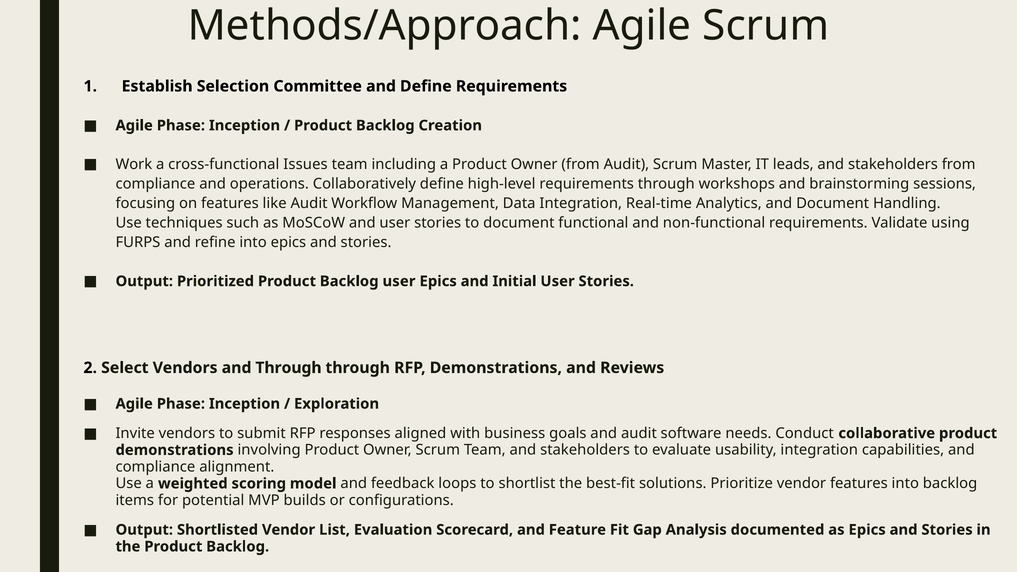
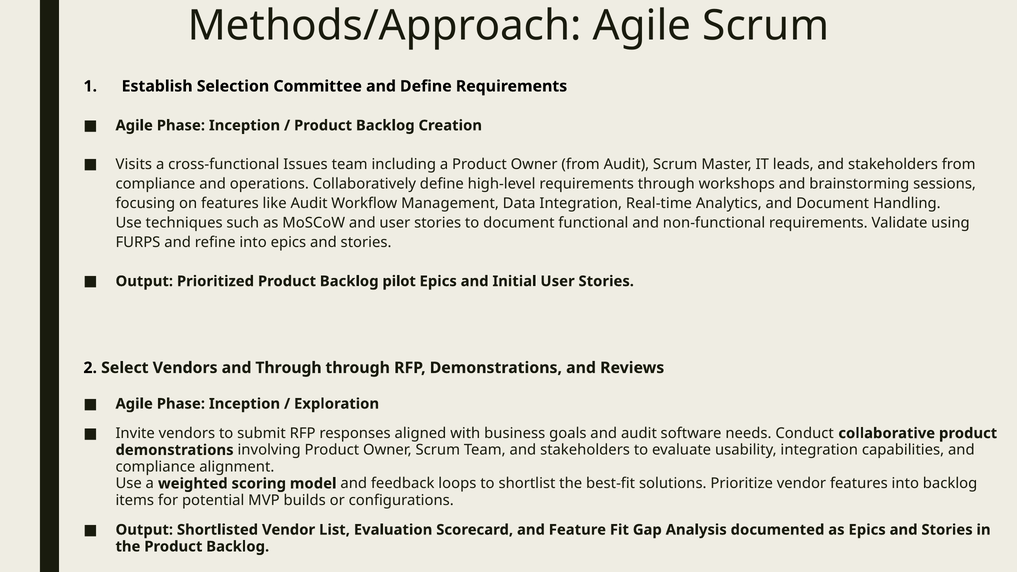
Work: Work -> Visits (134, 164)
Backlog user: user -> pilot (399, 281)
